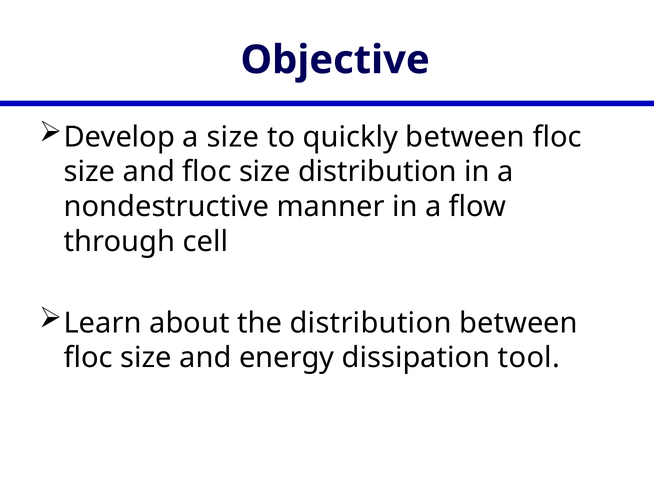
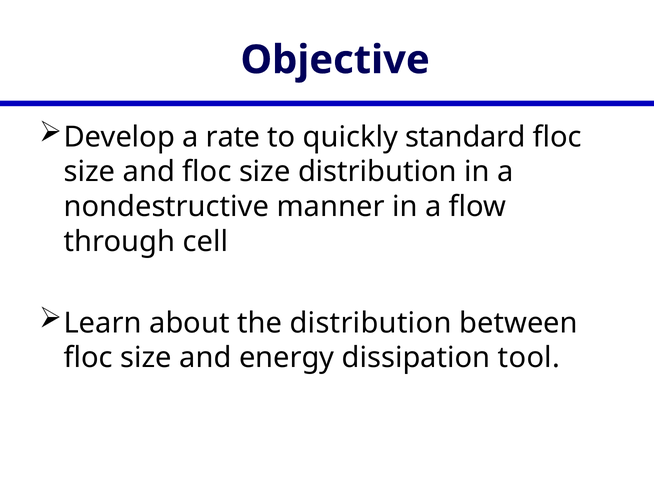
a size: size -> rate (233, 137)
quickly between: between -> standard (465, 137)
